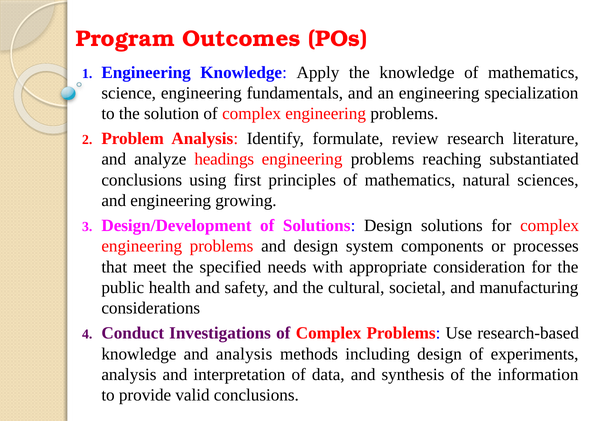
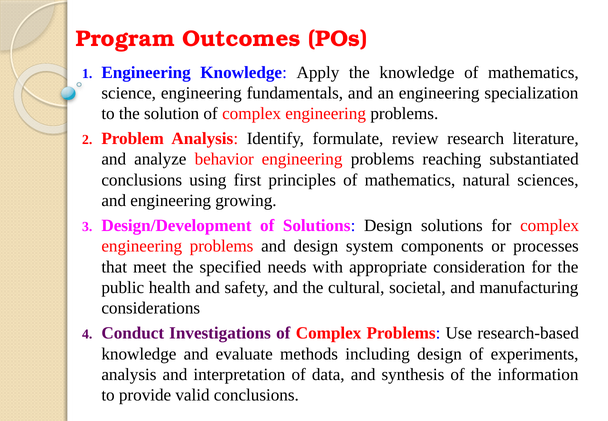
headings: headings -> behavior (224, 159)
and analysis: analysis -> evaluate (244, 354)
